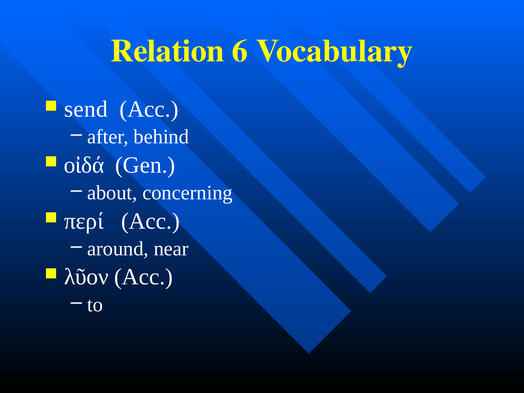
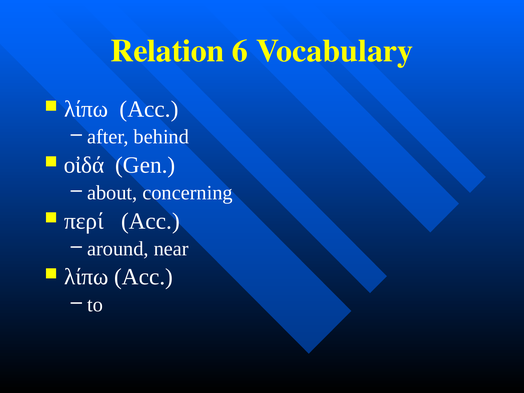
send: send -> λίπω (86, 109)
λῦον: λῦον -> λίπω (86, 277)
